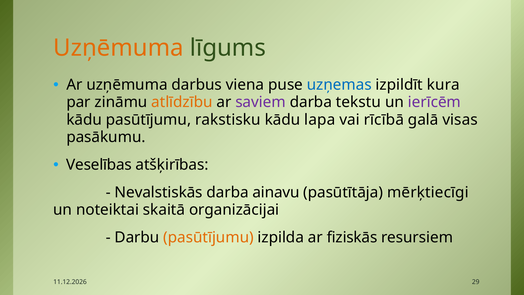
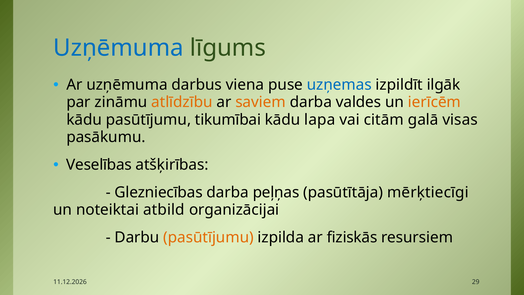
Uzņēmuma colour: orange -> blue (119, 48)
kura: kura -> ilgāk (443, 85)
saviem colour: purple -> orange (261, 102)
tekstu: tekstu -> valdes (359, 102)
ierīcēm colour: purple -> orange (434, 102)
rakstisku: rakstisku -> tikumībai (228, 120)
rīcībā: rīcībā -> citām (384, 120)
Nevalstiskās: Nevalstiskās -> Glezniecības (159, 192)
ainavu: ainavu -> peļņas (276, 192)
skaitā: skaitā -> atbild (164, 210)
